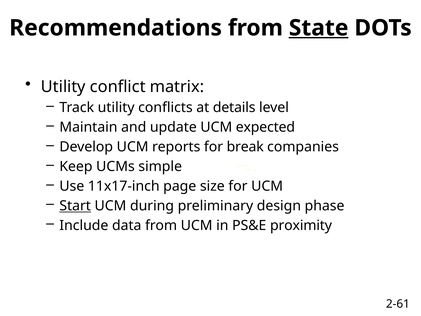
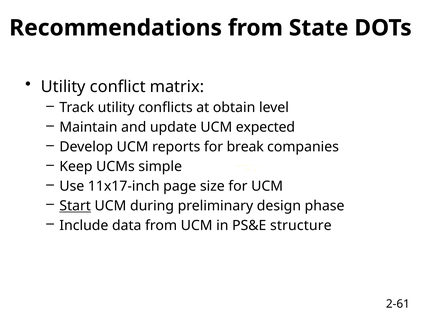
State underline: present -> none (319, 28)
details: details -> obtain (234, 108)
proximity: proximity -> structure (301, 225)
